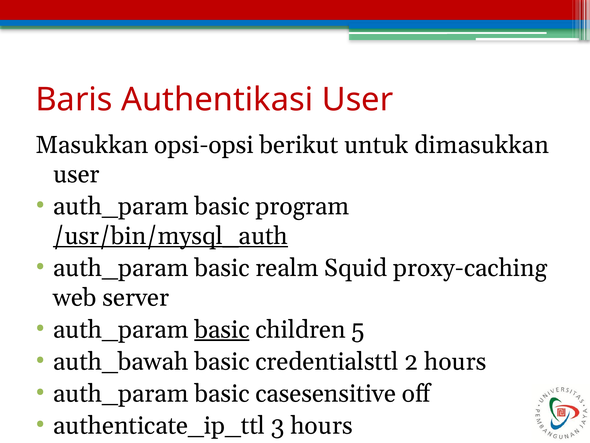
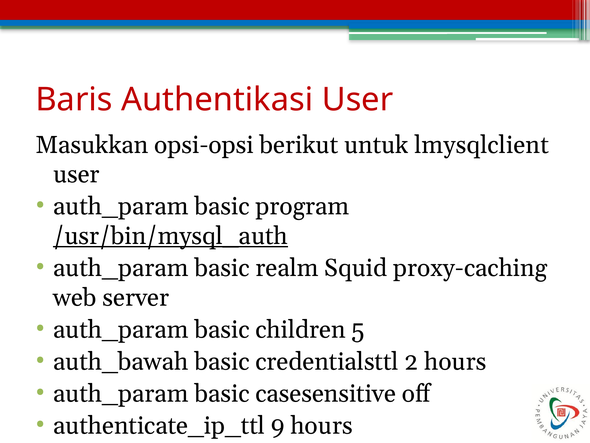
dimasukkan: dimasukkan -> lmysqlclient (482, 145)
basic underline: present -> none (222, 329)
3: 3 -> 9 (278, 425)
